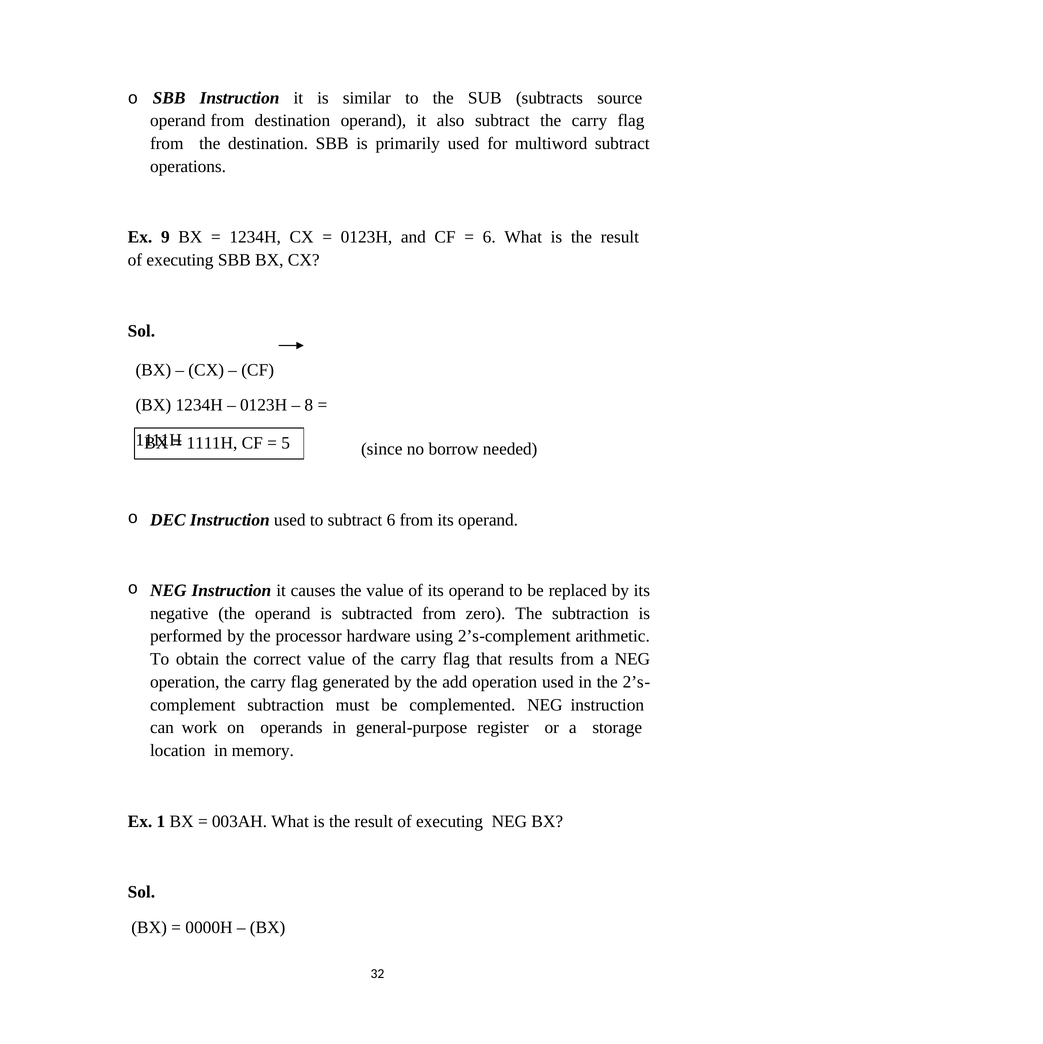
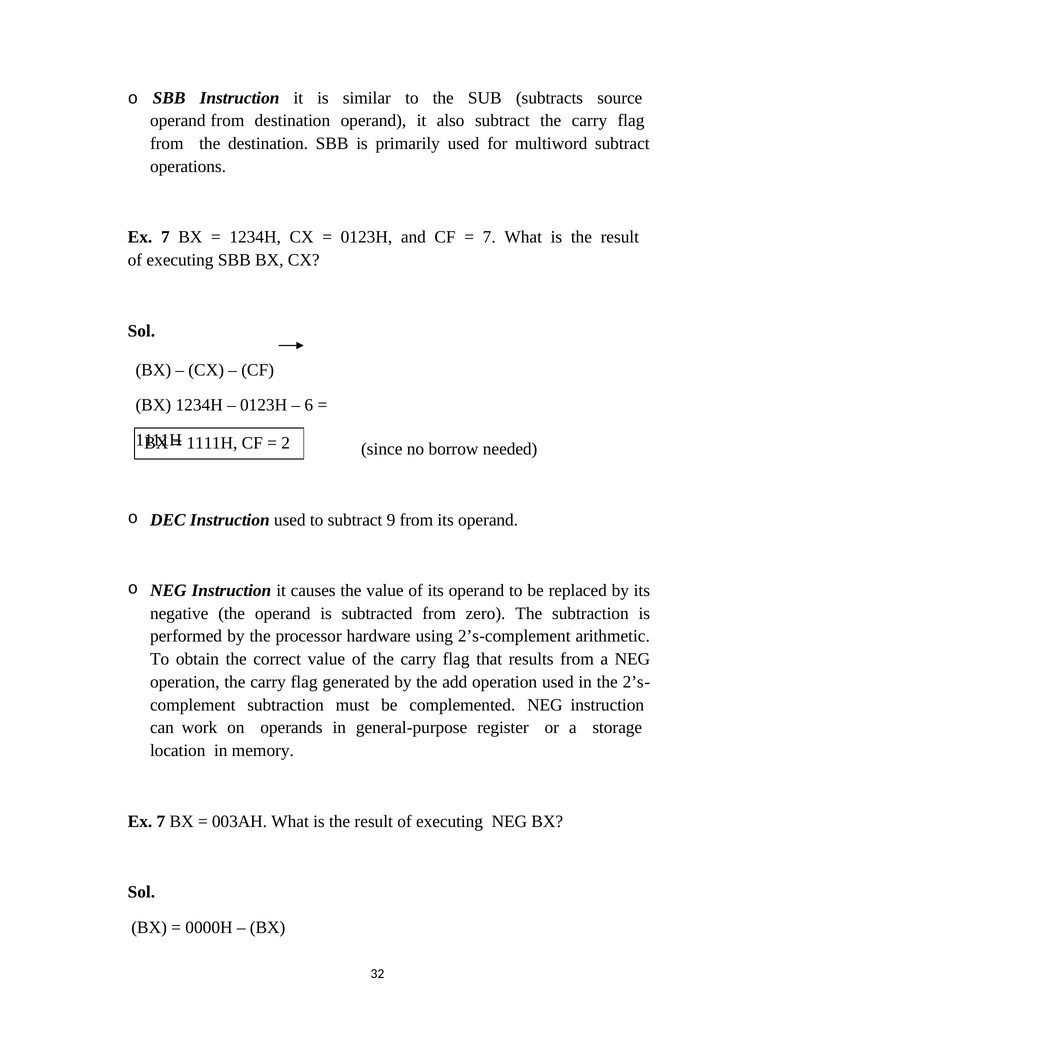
9: 9 -> 7 (165, 237)
6: 6 -> 7 (489, 237)
8: 8 -> 6 (309, 405)
5: 5 -> 2 (286, 443)
subtract 6: 6 -> 9 (391, 520)
1: 1 -> 7 (161, 821)
